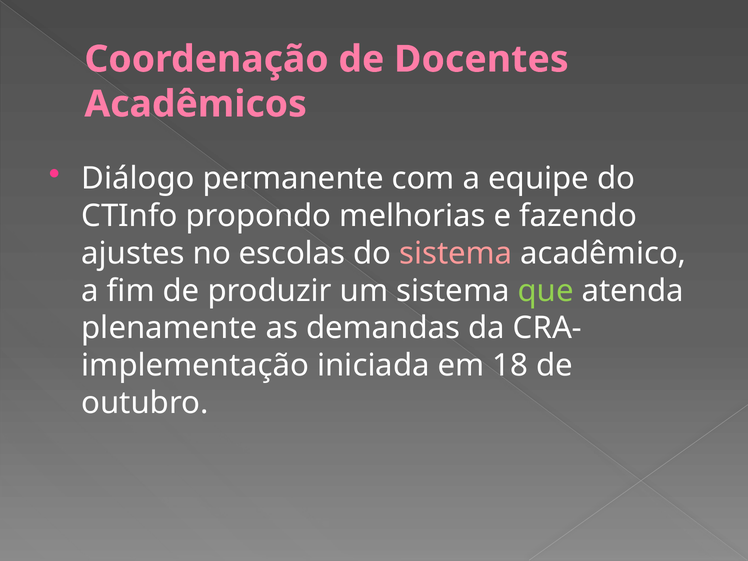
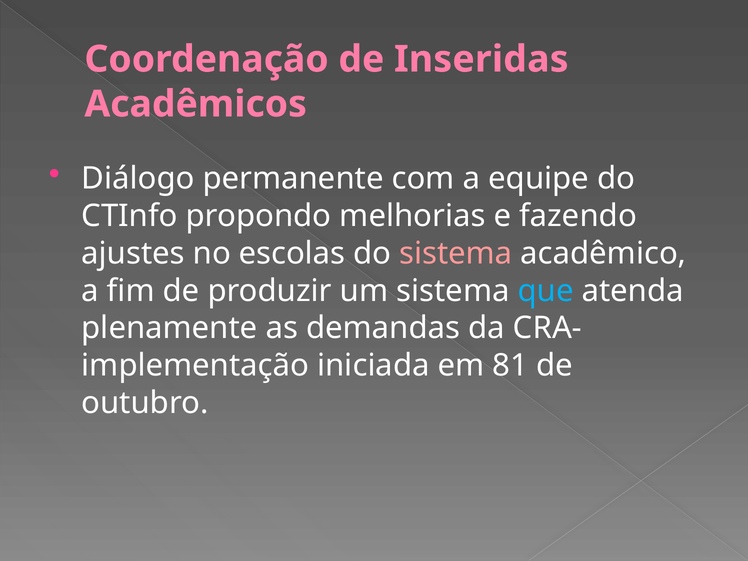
Docentes: Docentes -> Inseridas (481, 59)
que colour: light green -> light blue (546, 291)
18: 18 -> 81 (510, 366)
